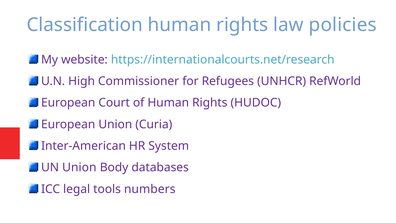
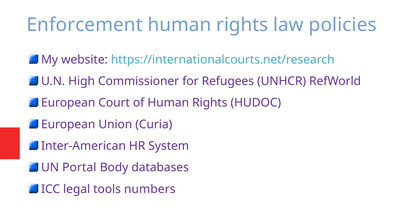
Classification: Classification -> Enforcement (85, 25)
UN Union: Union -> Portal (79, 167)
